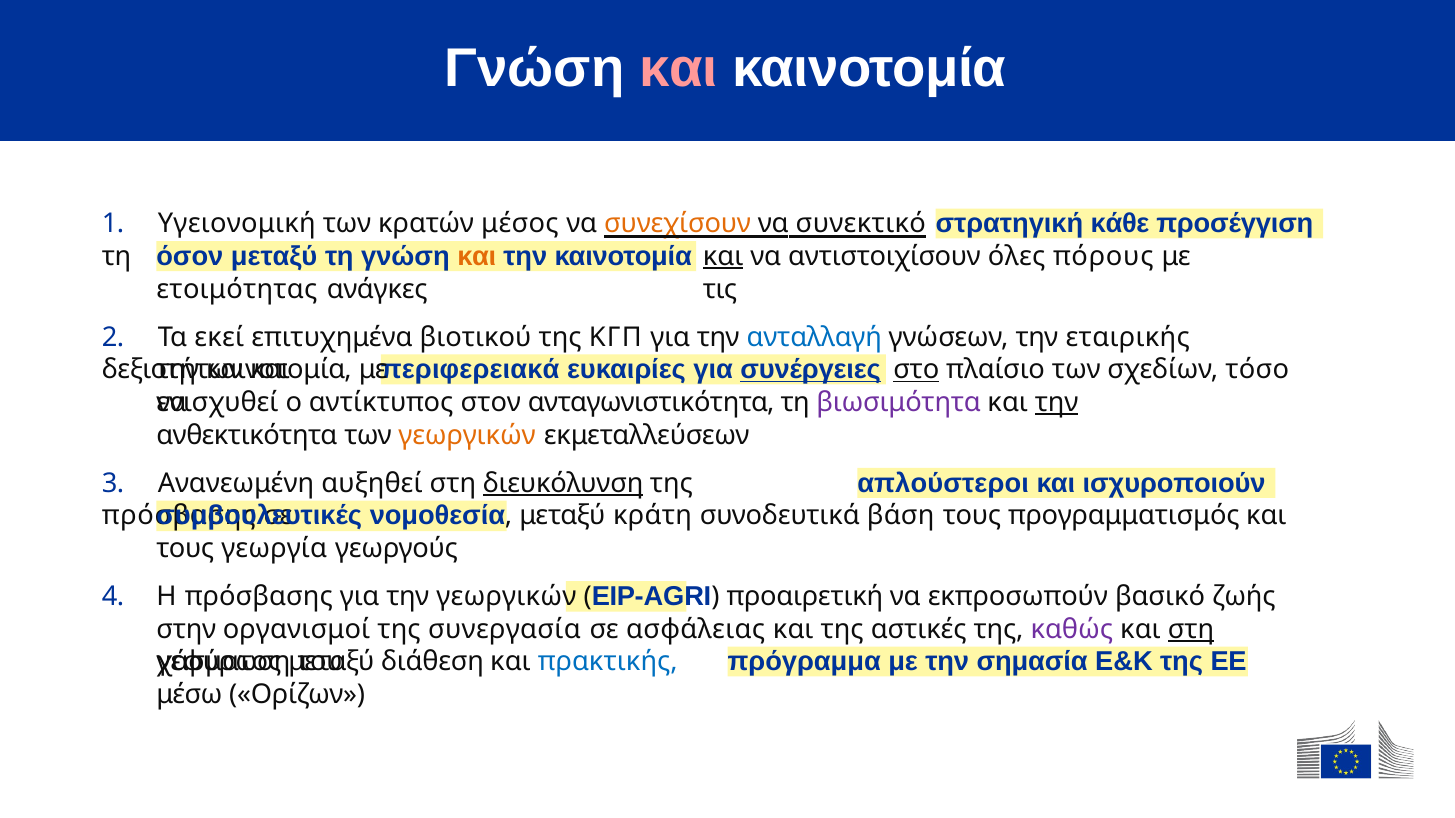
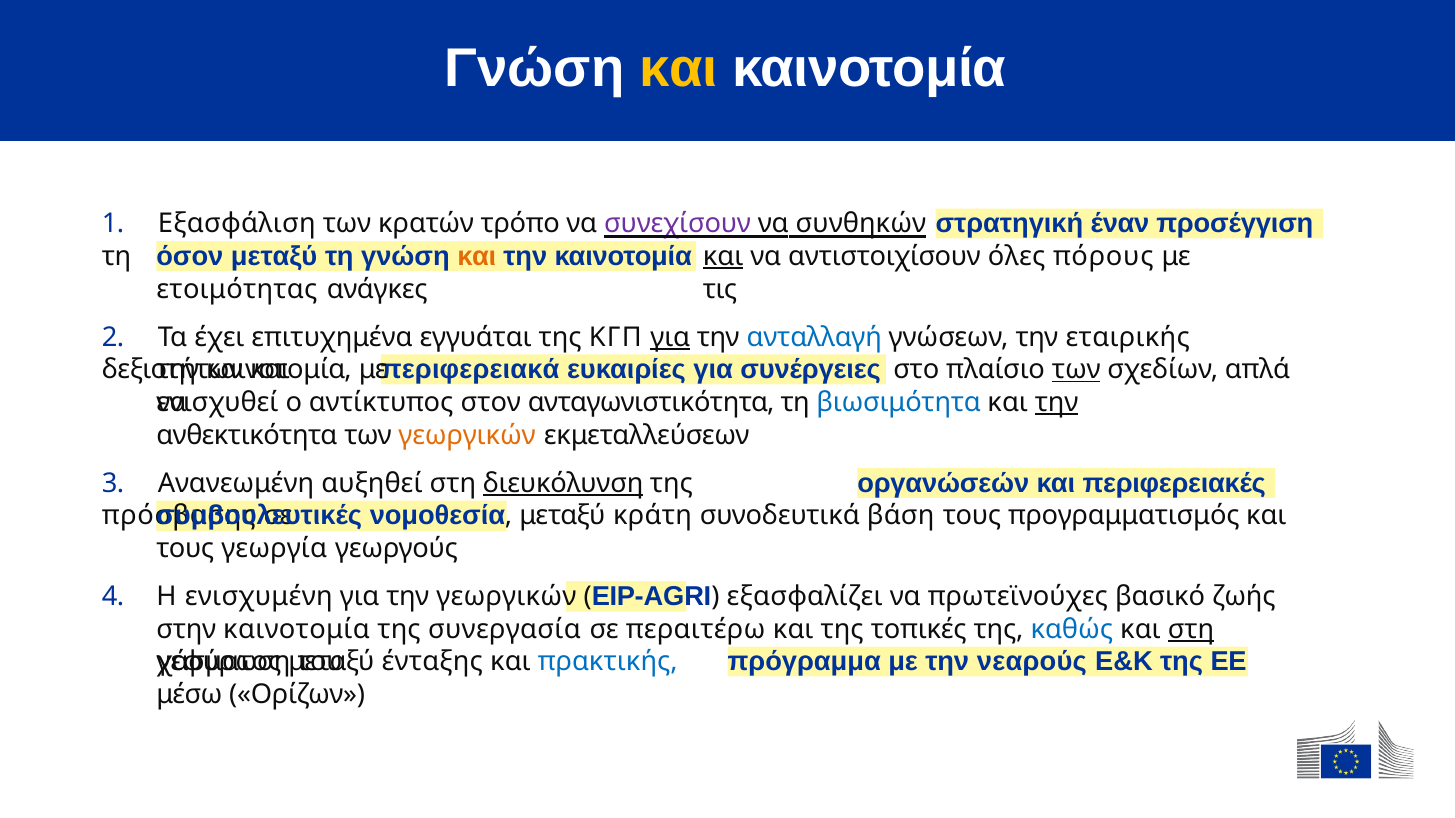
και colour: pink -> yellow (679, 68)
κάθε: κάθε -> έναν (1120, 224)
Υγειονομική: Υγειονομική -> Εξασφάλιση (237, 224)
μέσος: μέσος -> τρόπο (520, 224)
συνεχίσουν colour: orange -> purple (678, 224)
συνεκτικό: συνεκτικό -> συνθηκών (861, 224)
εκεί: εκεί -> έχει (219, 337)
βιοτικού: βιοτικού -> εγγυάται (476, 337)
για underline: none -> present (670, 337)
συνέργειες underline: present -> none (811, 370)
στο underline: present -> none (916, 370)
των underline: none -> present (1076, 370)
τόσο: τόσο -> απλά (1257, 370)
βιωσιμότητα colour: purple -> blue (899, 403)
απλούστεροι: απλούστεροι -> οργανώσεών (943, 484)
ισχυροποιούν: ισχυροποιούν -> περιφερειακές (1174, 484)
Η πρόσβασης: πρόσβασης -> ενισχυμένη (259, 597)
προαιρετική: προαιρετική -> εξασφαλίζει (805, 597)
εκπροσωπούν: εκπροσωπούν -> πρωτεϊνούχες (1018, 597)
στην οργανισμοί: οργανισμοί -> καινοτομία (296, 630)
ασφάλειας: ασφάλειας -> περαιτέρω (696, 630)
αστικές: αστικές -> τοπικές (919, 630)
καθώς colour: purple -> blue (1072, 630)
σημασία: σημασία -> νεαρούς (1032, 662)
διάθεση: διάθεση -> ένταξης (432, 662)
